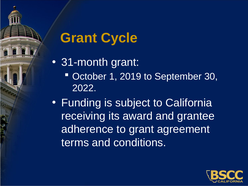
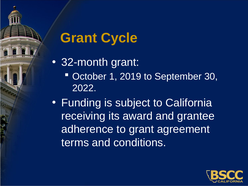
31-month: 31-month -> 32-month (85, 62)
